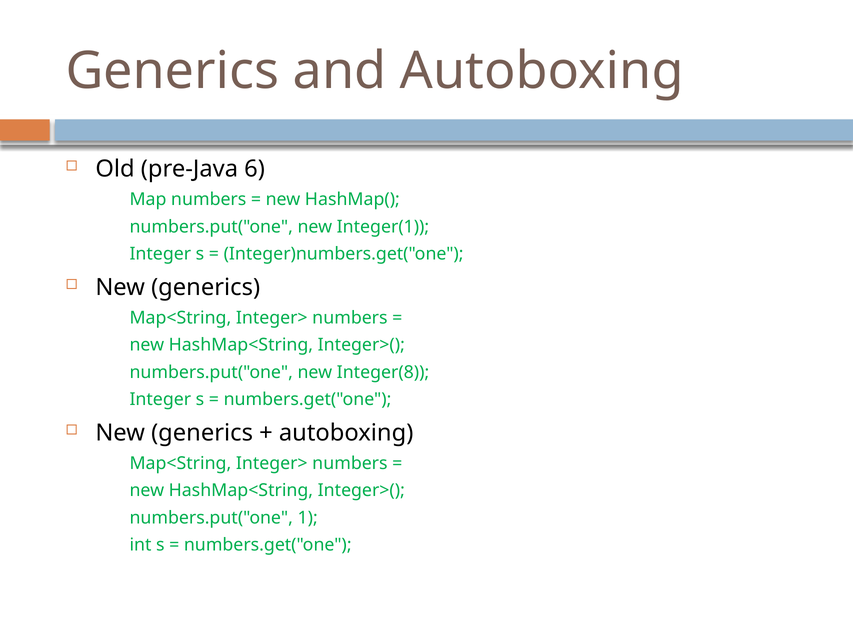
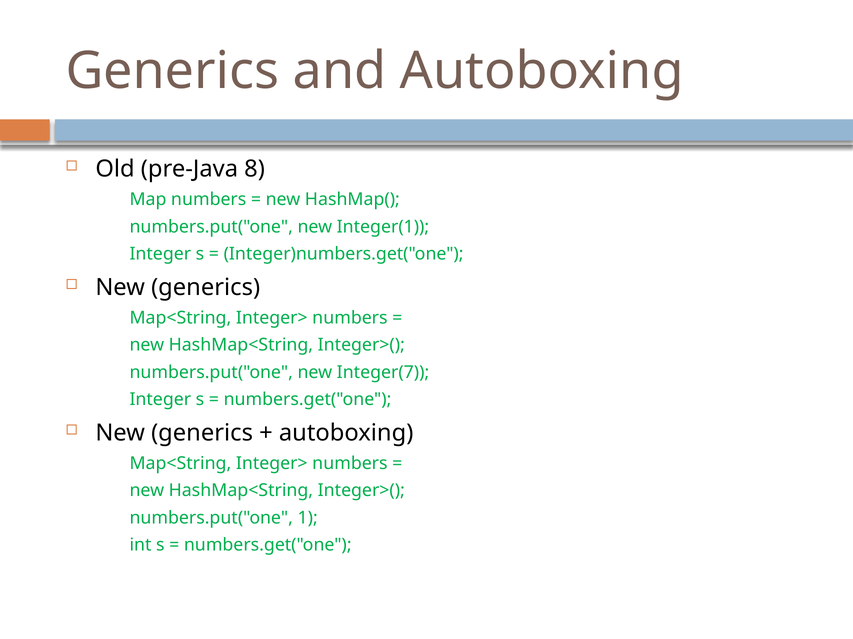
6: 6 -> 8 (255, 169)
Integer(8: Integer(8 -> Integer(7 (383, 373)
